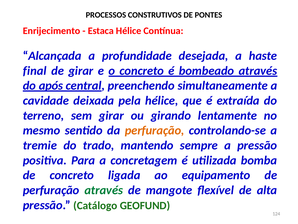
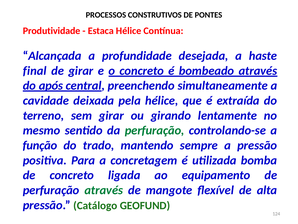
Enrijecimento: Enrijecimento -> Produtividade (52, 31)
perfuração colour: orange -> green (155, 130)
tremie: tremie -> função (40, 145)
